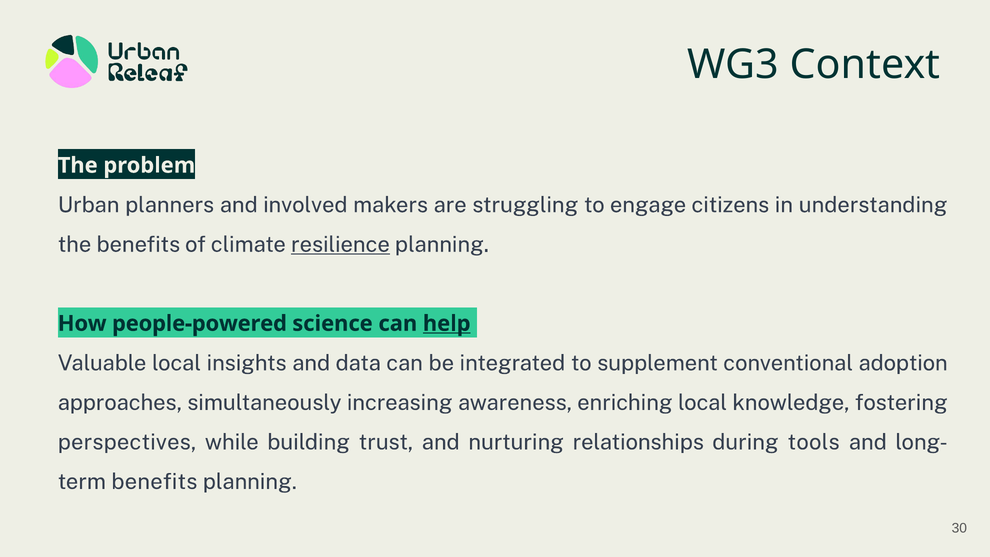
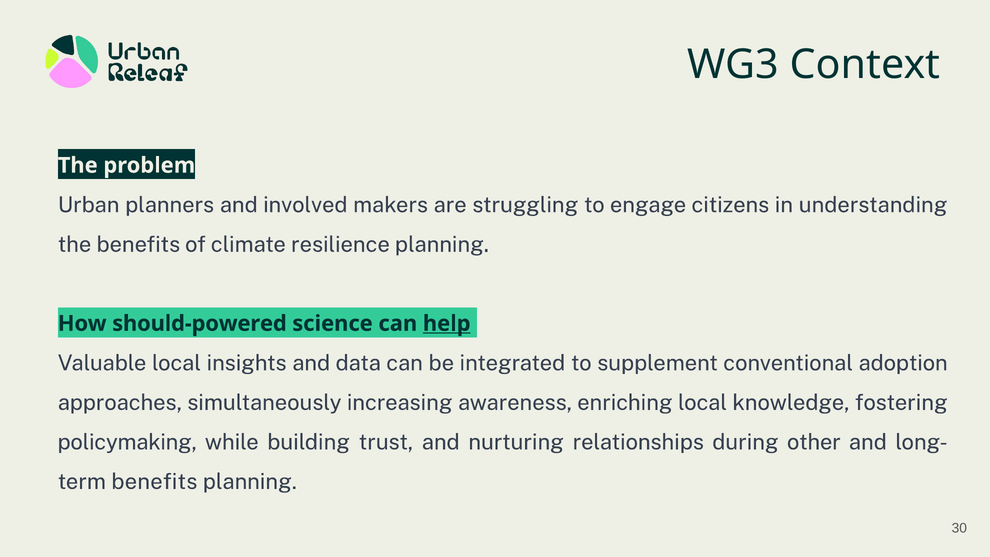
resilience underline: present -> none (340, 244)
people-powered: people-powered -> should-powered (199, 323)
perspectives: perspectives -> policymaking (127, 442)
tools: tools -> other (814, 442)
